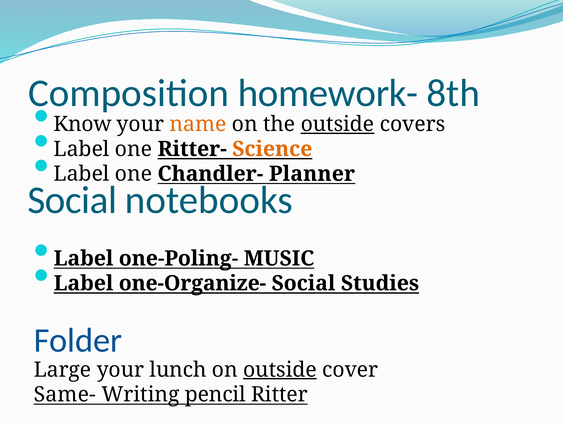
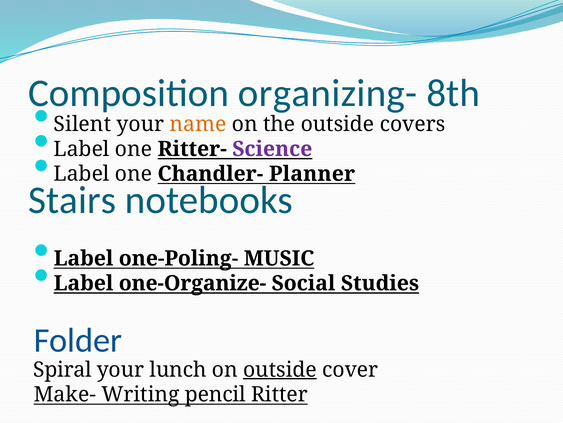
homework-: homework- -> organizing- (328, 93)
Know: Know -> Silent (82, 124)
outside underline: present -> none (337, 124)
Science colour: orange -> purple (272, 149)
Social: Social -> Stairs (72, 200)
Large: Large -> Spiral (63, 369)
Same-: Same- -> Make- (65, 394)
